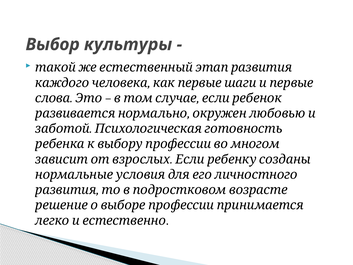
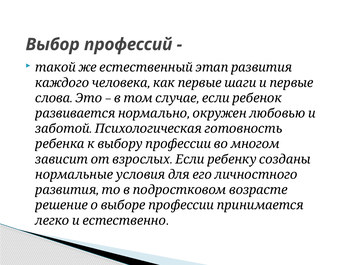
культуры: культуры -> профессий (128, 44)
